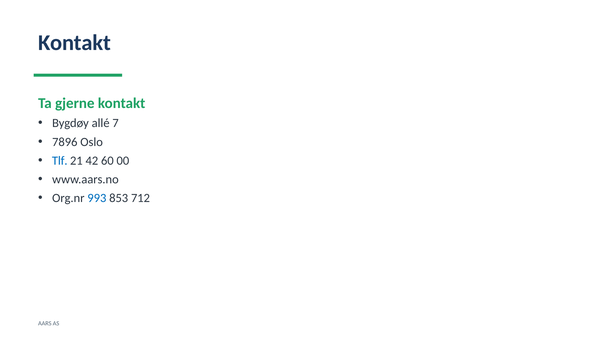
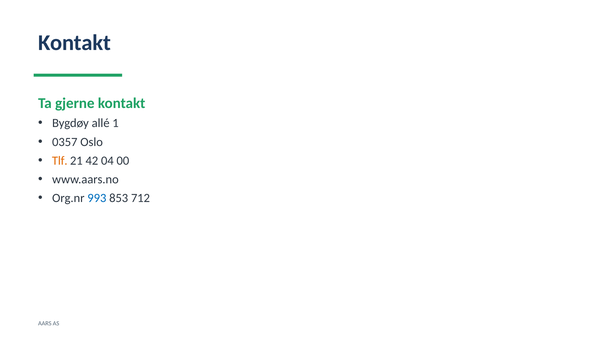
7: 7 -> 1 (116, 123)
7896: 7896 -> 0357 (65, 142)
Tlf colour: blue -> orange (60, 161)
60: 60 -> 04 (107, 161)
